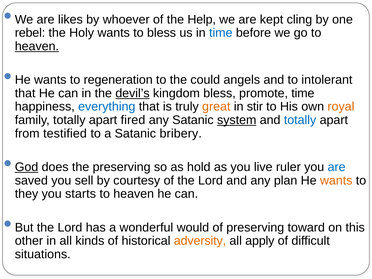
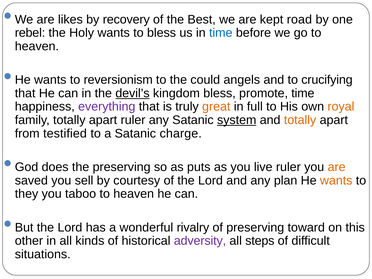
whoever: whoever -> recovery (126, 19)
Help: Help -> Best (202, 19)
cling: cling -> road (299, 19)
heaven underline: present -> none (37, 46)
regeneration: regeneration -> reversionism (118, 80)
intolerant: intolerant -> crucifying (327, 80)
everything colour: blue -> purple (107, 107)
stir: stir -> full (255, 107)
apart fired: fired -> ruler (133, 120)
totally colour: blue -> orange (300, 120)
bribery: bribery -> charge (181, 133)
God underline: present -> none (27, 167)
hold: hold -> puts (199, 167)
are colour: blue -> orange (337, 167)
starts: starts -> taboo (81, 194)
would: would -> rivalry (193, 227)
adversity colour: orange -> purple (200, 241)
apply: apply -> steps (260, 241)
